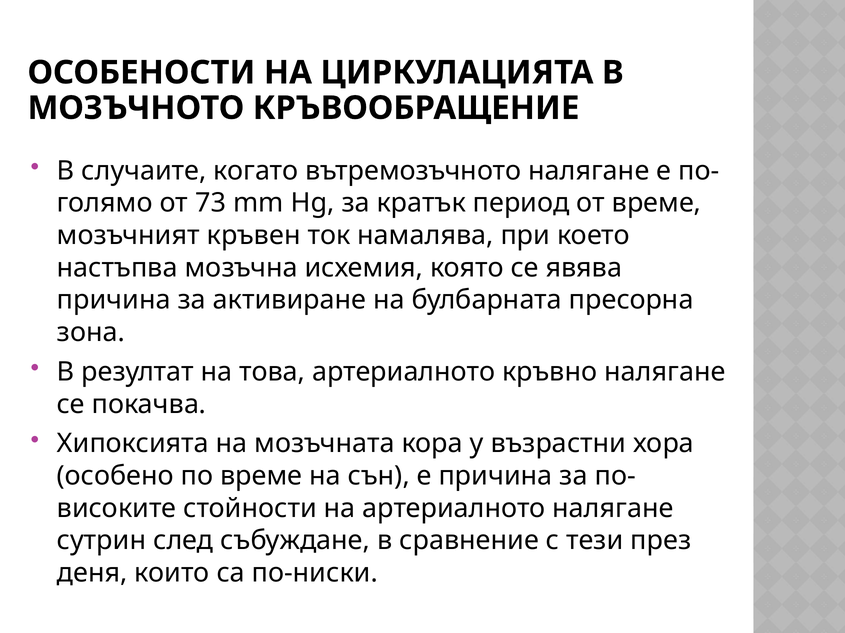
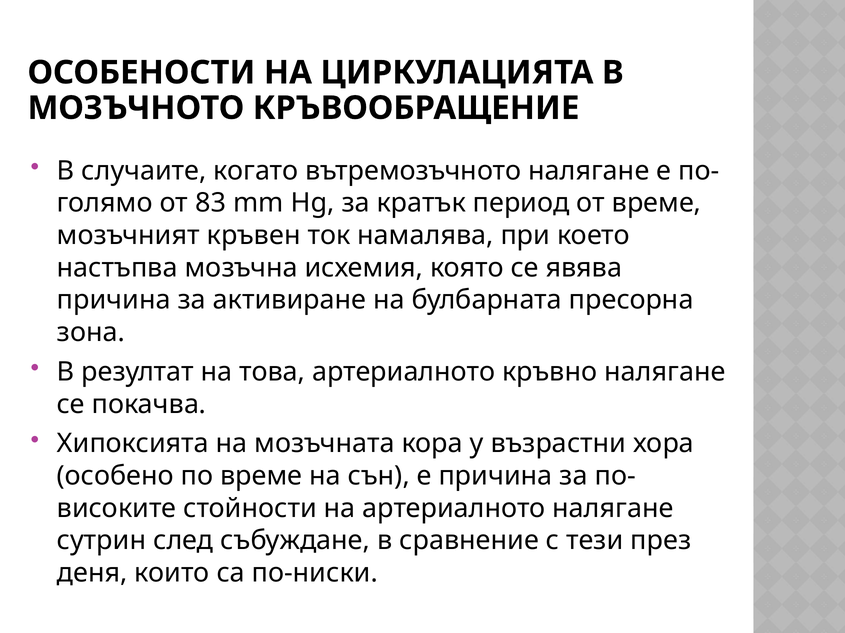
73: 73 -> 83 (211, 203)
